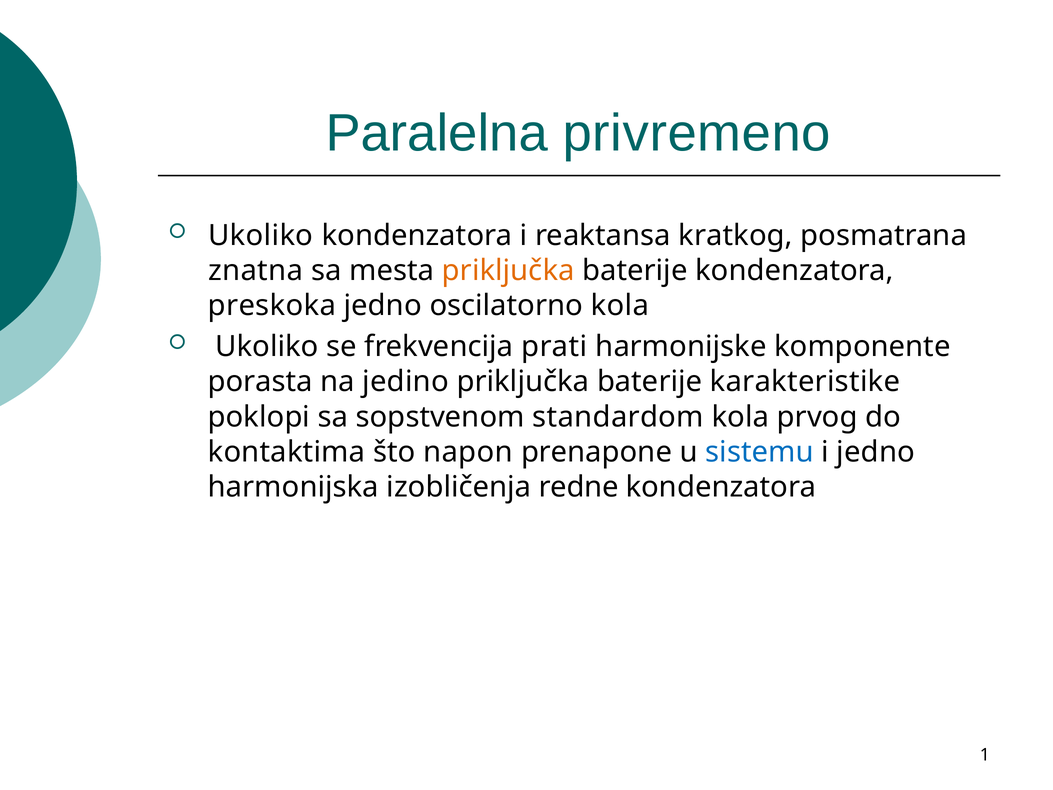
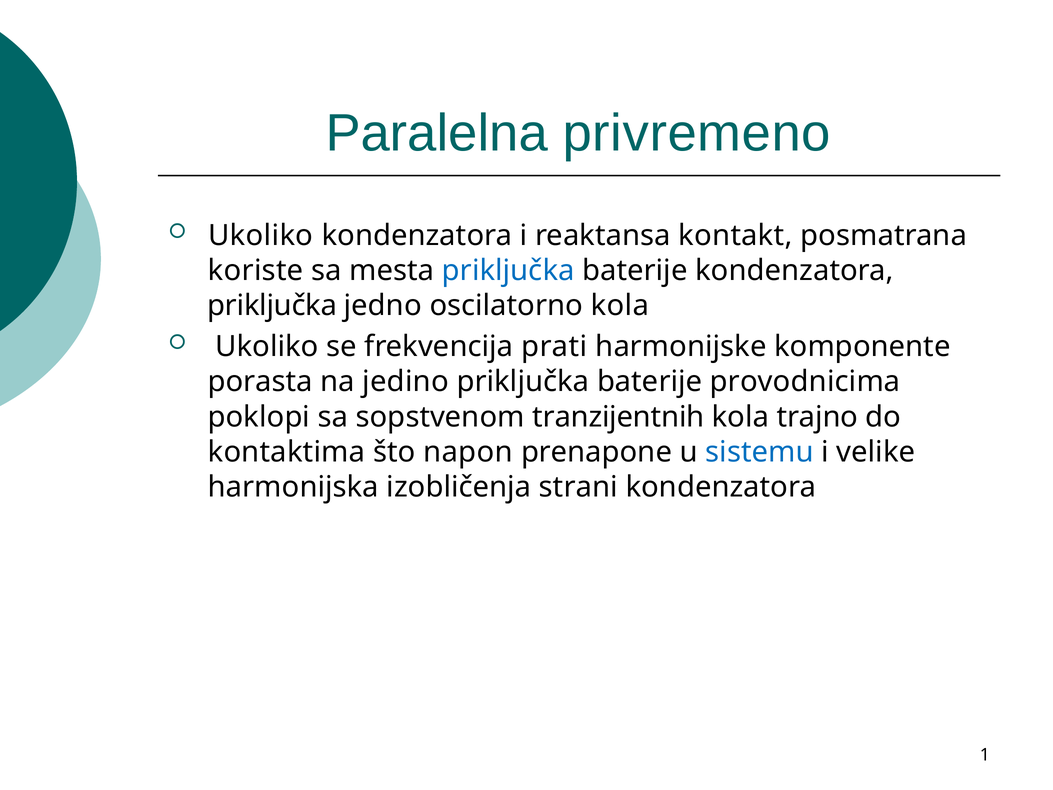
kratkog: kratkog -> kontakt (735, 235)
znatna: znatna -> koriste (256, 270)
priključka colour: orange -> blue (508, 270)
preskoka: preskoka -> priključka (272, 306)
karakteristike: karakteristike -> provodnicima (805, 382)
standardom: standardom -> tranzijentnih (618, 417)
prvog: prvog -> trajno (817, 417)
i jedno: jedno -> velike (876, 452)
redne: redne -> strani (578, 487)
